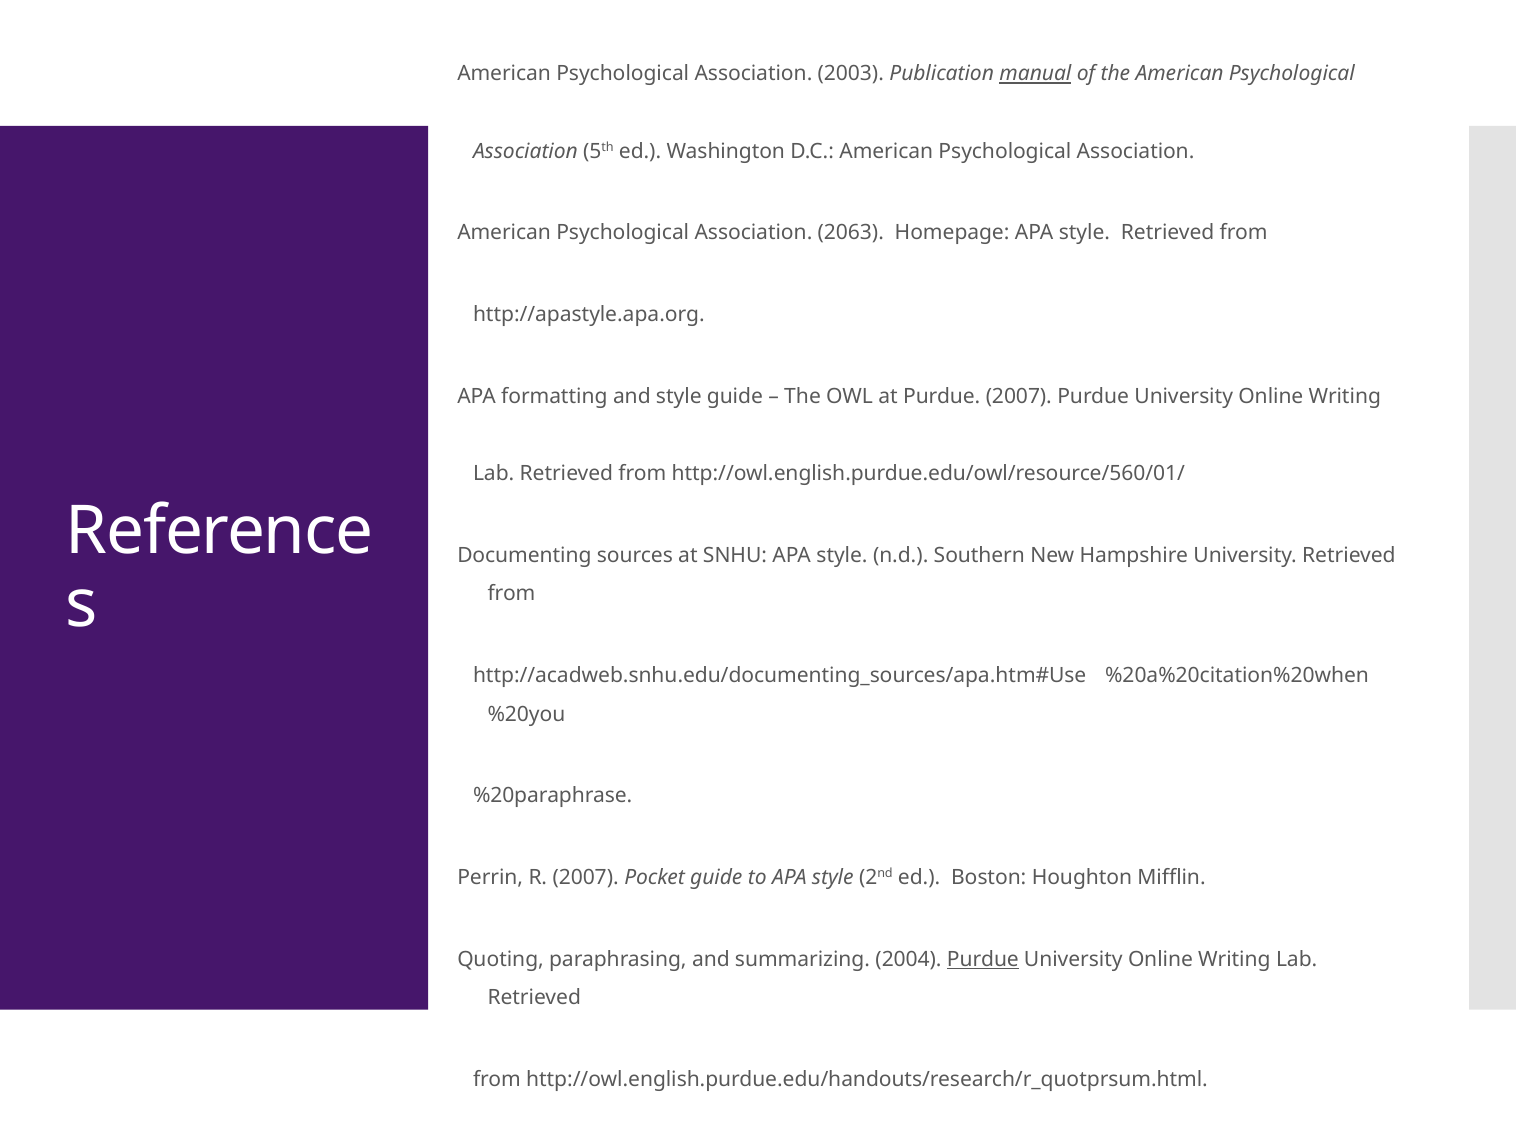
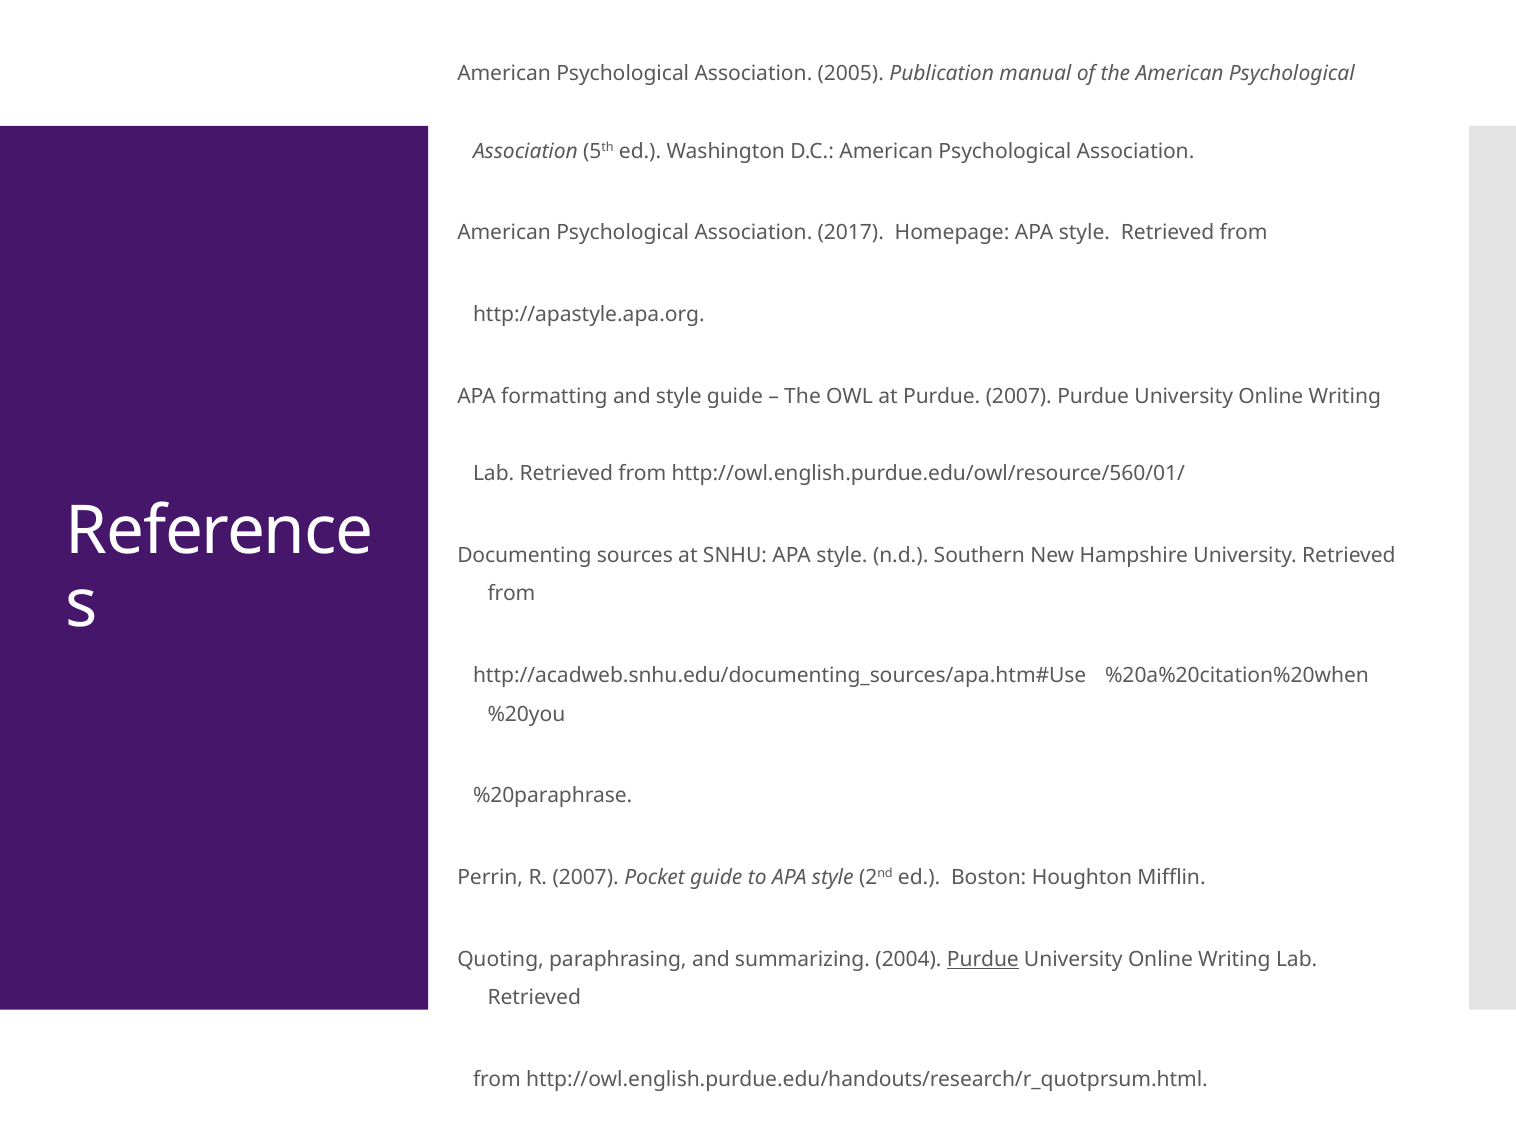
2003: 2003 -> 2005 (851, 74)
manual underline: present -> none (1035, 74)
2063: 2063 -> 2017 (851, 233)
